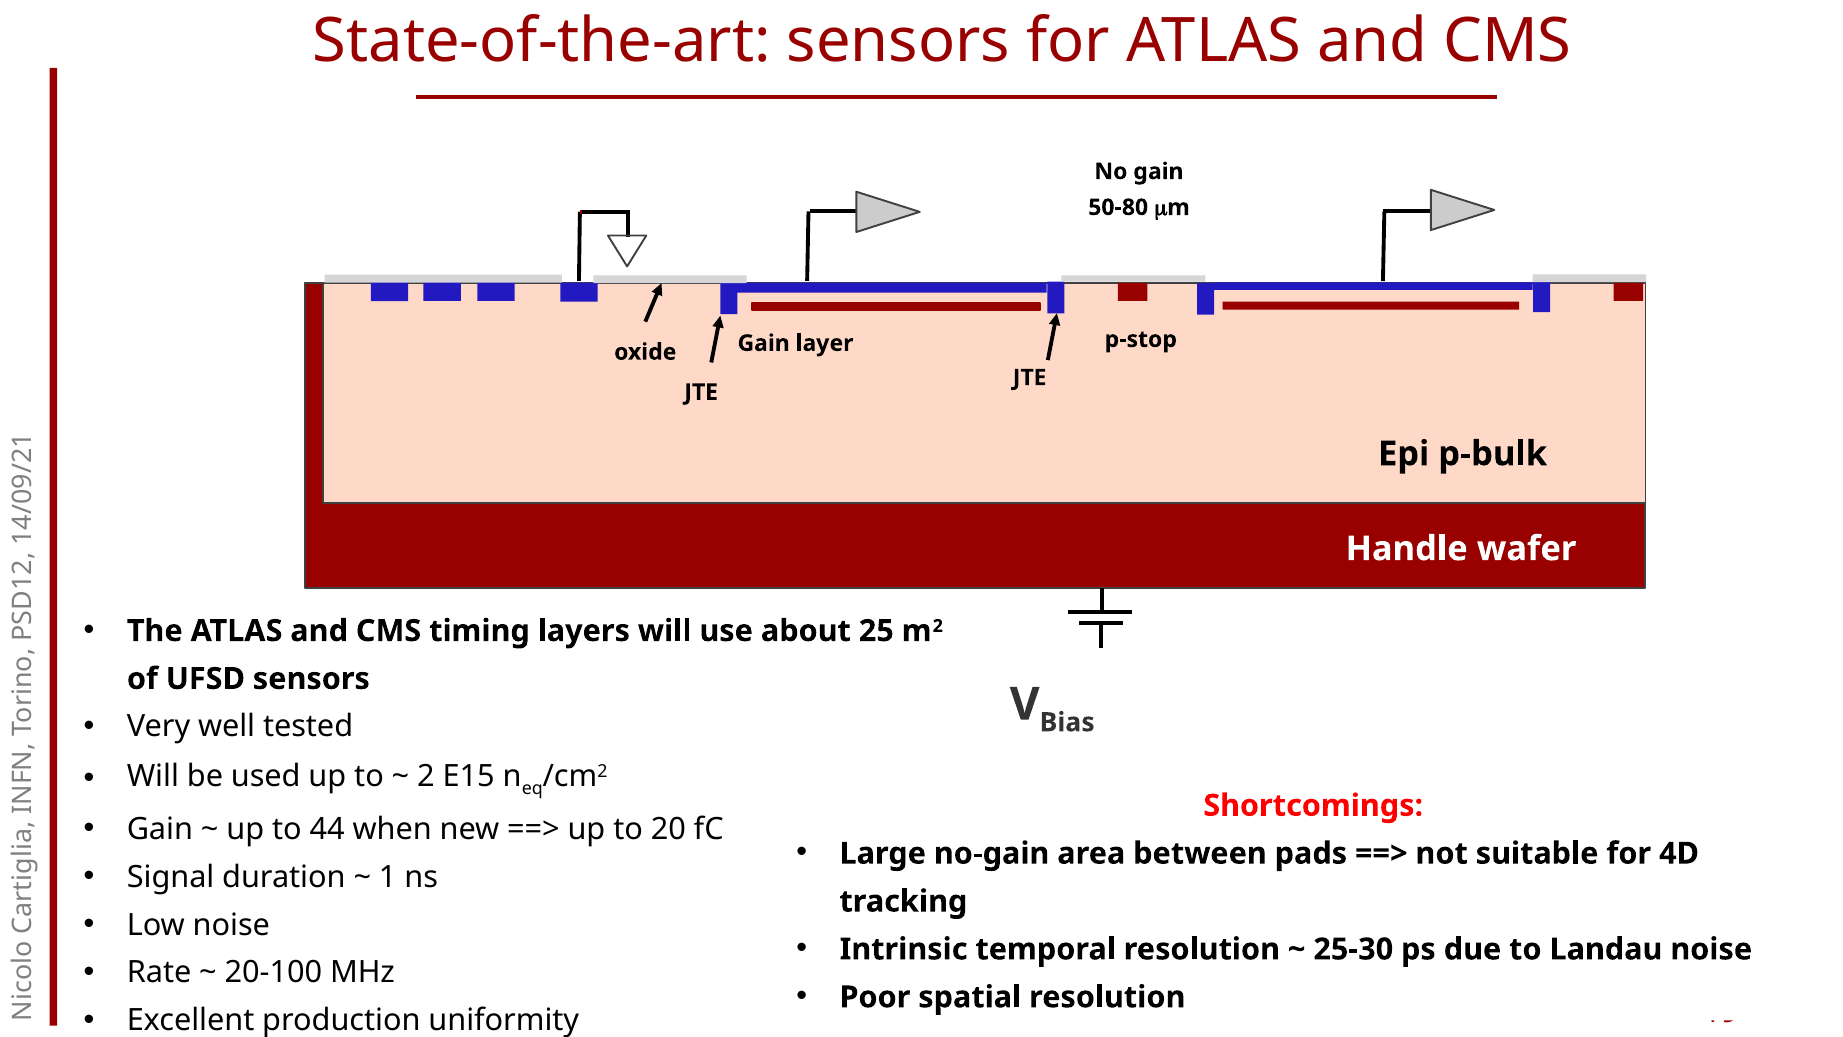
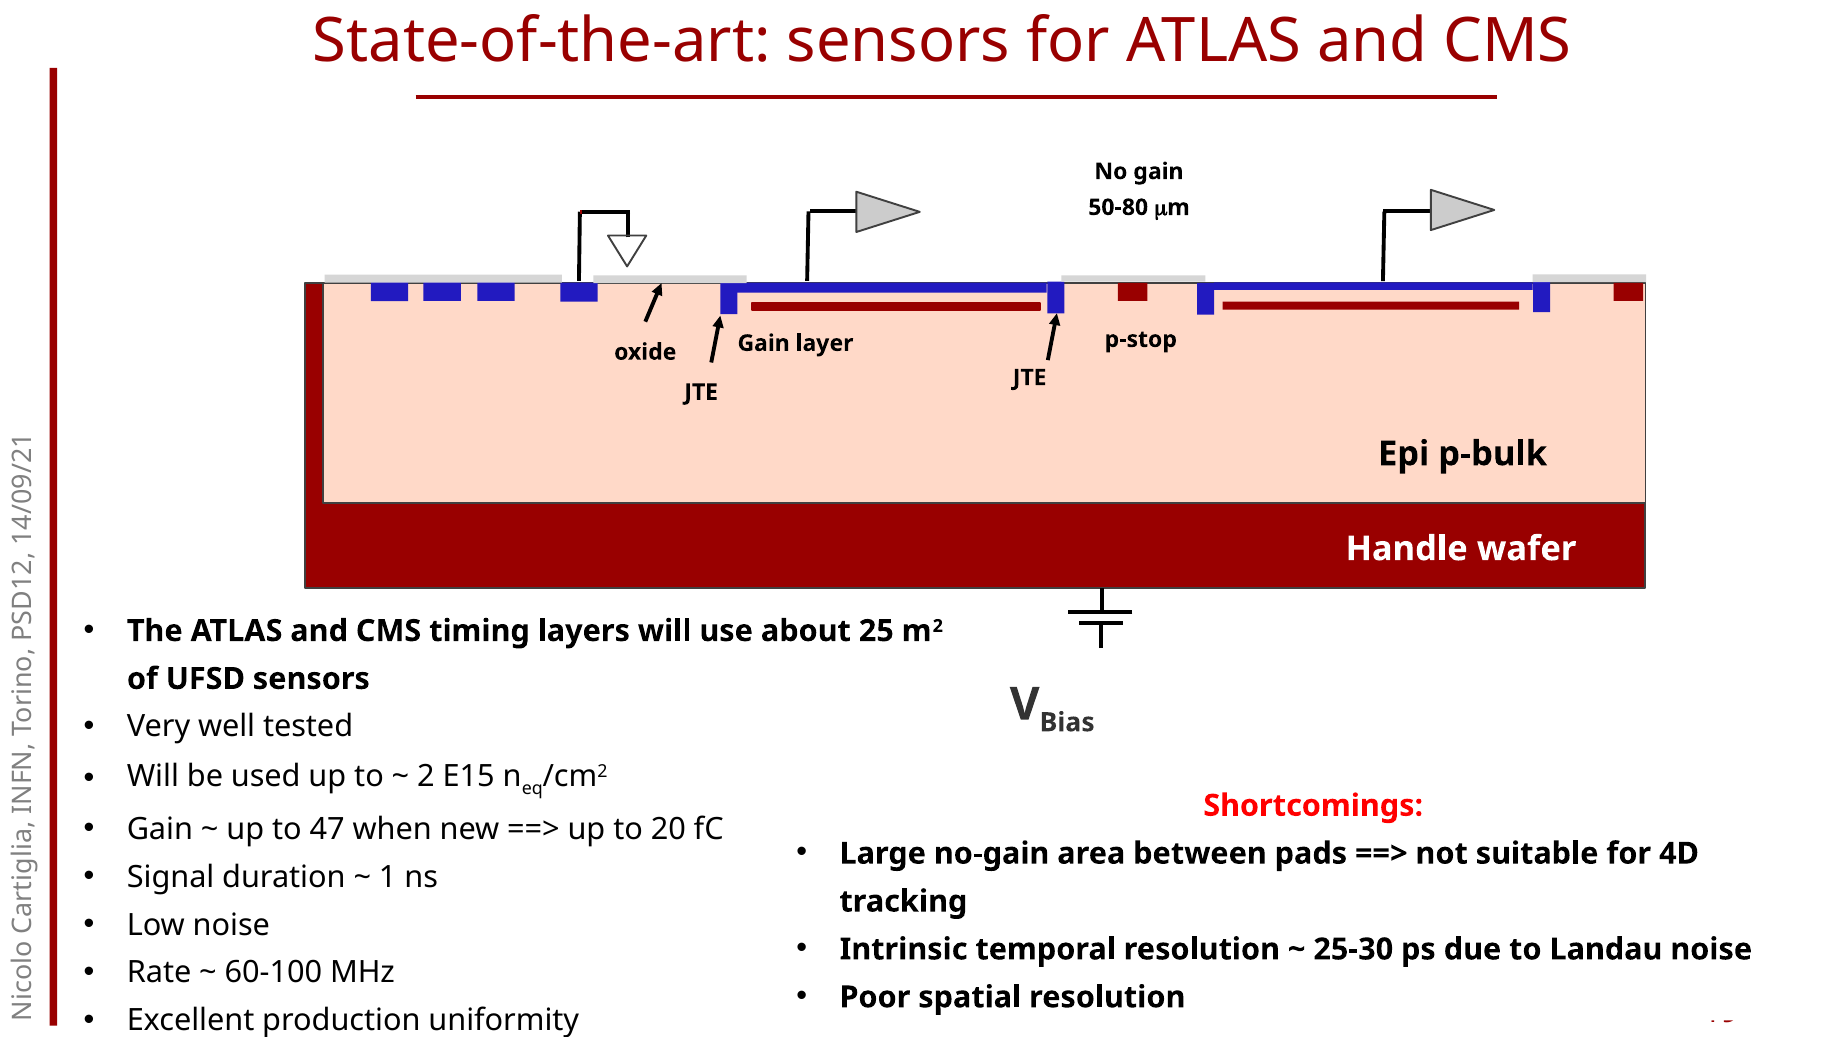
44: 44 -> 47 (327, 829)
20-100: 20-100 -> 60-100 (273, 973)
